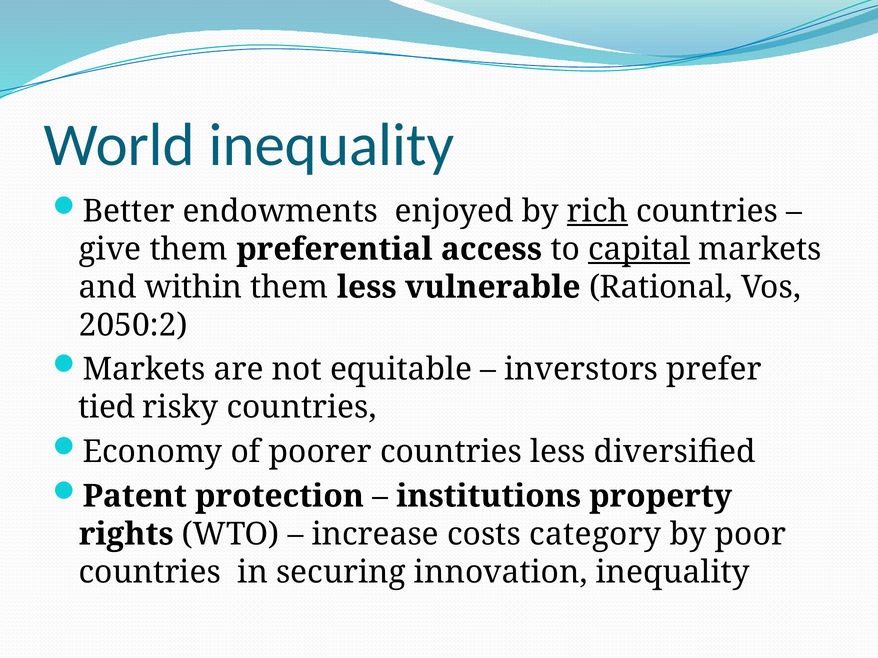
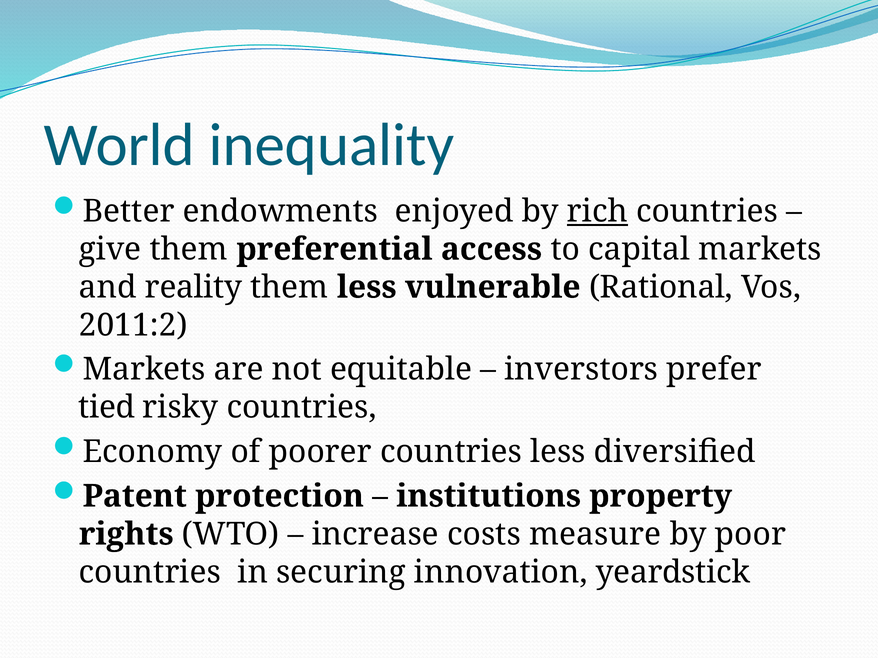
capital underline: present -> none (639, 249)
within: within -> reality (193, 287)
2050:2: 2050:2 -> 2011:2 (133, 325)
category: category -> measure (595, 535)
innovation inequality: inequality -> yeardstick (673, 573)
